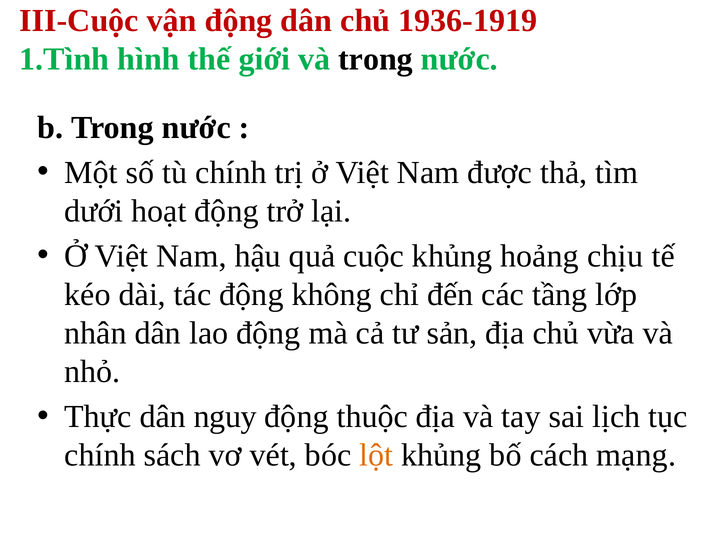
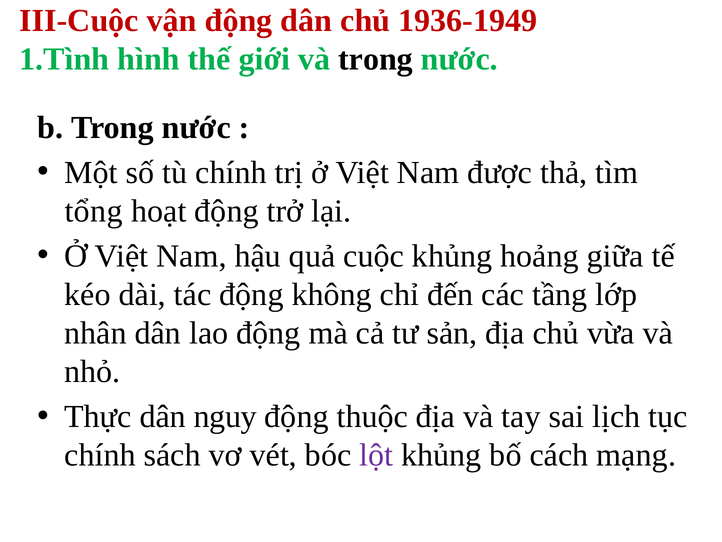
1936-1919: 1936-1919 -> 1936-1949 (468, 21)
dưới: dưới -> tổng (94, 211)
chịu: chịu -> giữa (615, 256)
lột colour: orange -> purple (376, 455)
